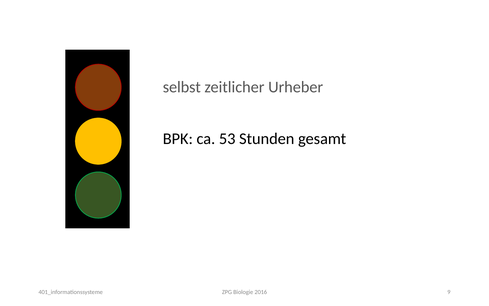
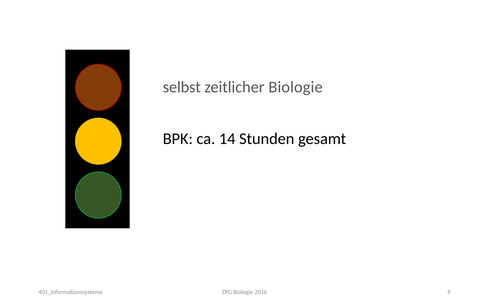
zeitlicher Urheber: Urheber -> Biologie (296, 87)
53: 53 -> 14 (227, 139)
